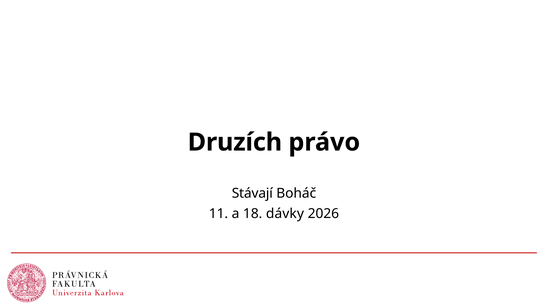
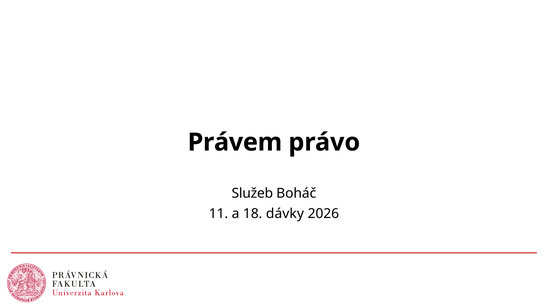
Druzích: Druzích -> Právem (235, 142)
Stávají: Stávají -> Služeb (252, 193)
